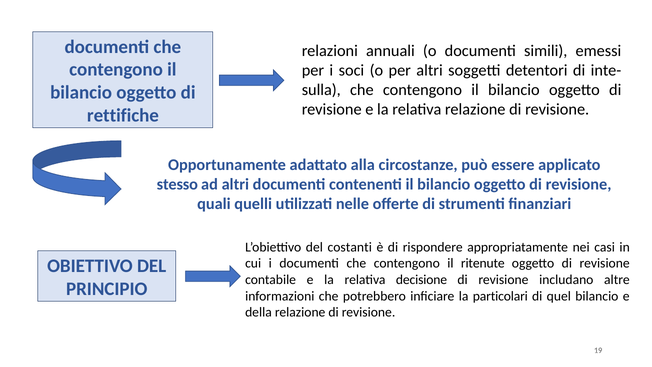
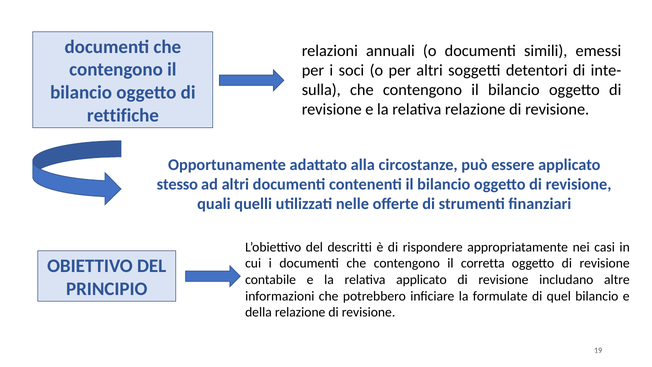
costanti: costanti -> descritti (350, 247)
ritenute: ritenute -> corretta (483, 263)
relativa decisione: decisione -> applicato (421, 280)
particolari: particolari -> formulate (500, 296)
